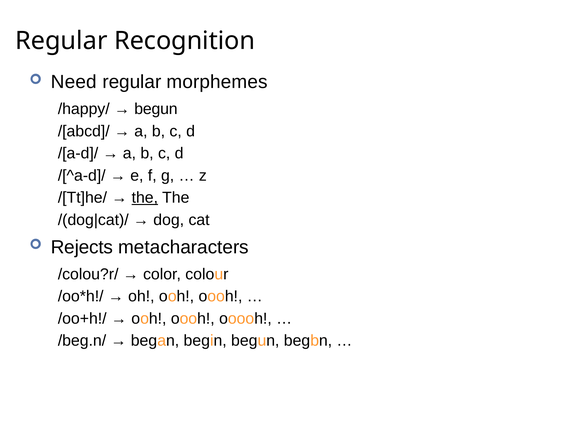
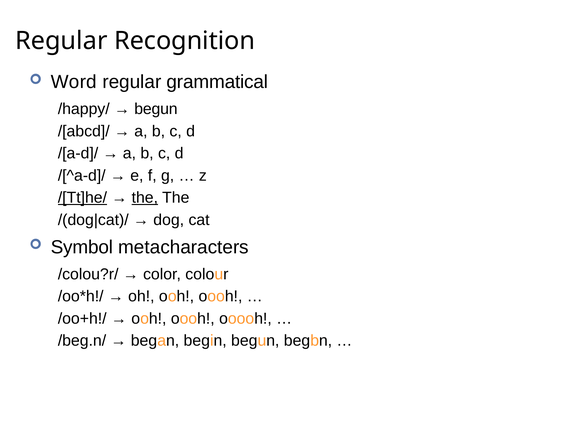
Need: Need -> Word (74, 82)
morphemes: morphemes -> grammatical (217, 82)
/[Tt]he/ underline: none -> present (82, 198)
Rejects: Rejects -> Symbol (82, 247)
